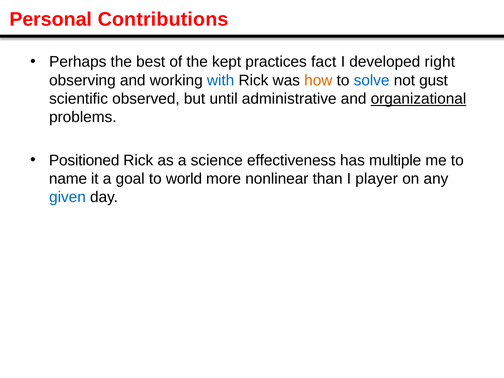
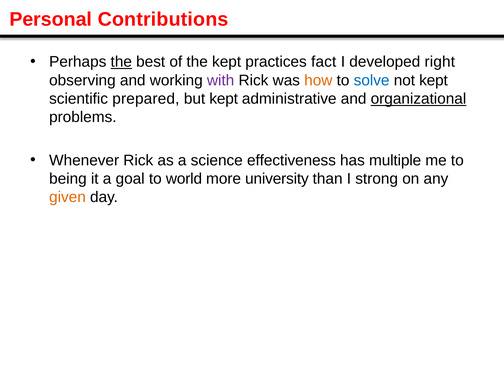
the underline: none -> present (121, 62)
with colour: blue -> purple (221, 80)
not gust: gust -> kept (434, 80)
observed: observed -> prepared (146, 99)
but until: until -> kept (224, 99)
Positioned: Positioned -> Whenever (84, 160)
name: name -> being (68, 179)
nonlinear: nonlinear -> university (277, 179)
player: player -> strong (377, 179)
given colour: blue -> orange (67, 197)
